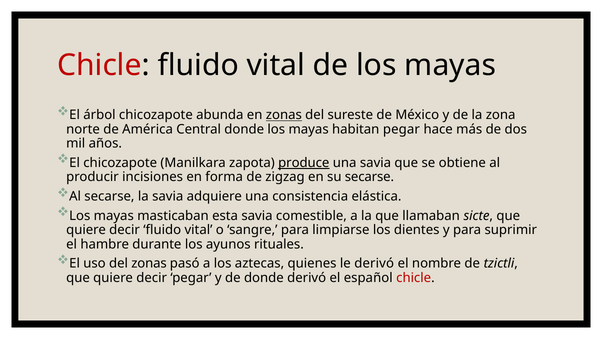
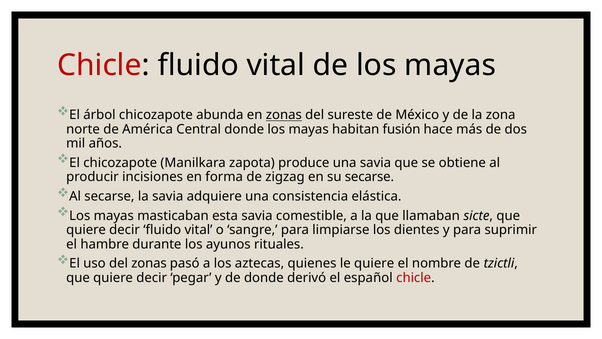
habitan pegar: pegar -> fusión (402, 129)
produce underline: present -> none (304, 163)
le derivó: derivó -> quiere (374, 263)
